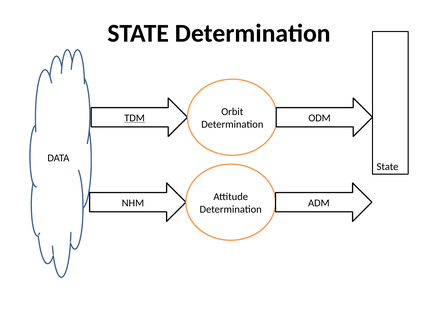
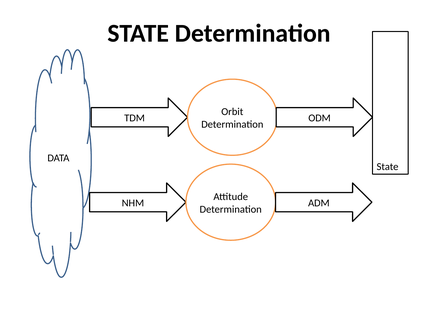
TDM underline: present -> none (135, 118)
